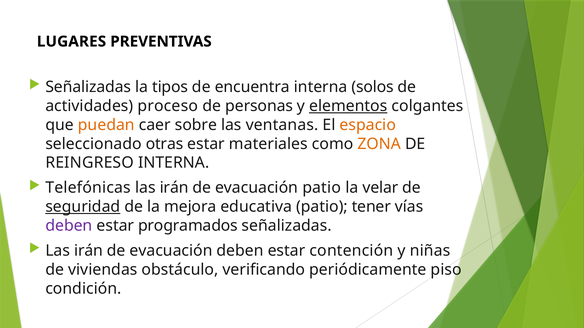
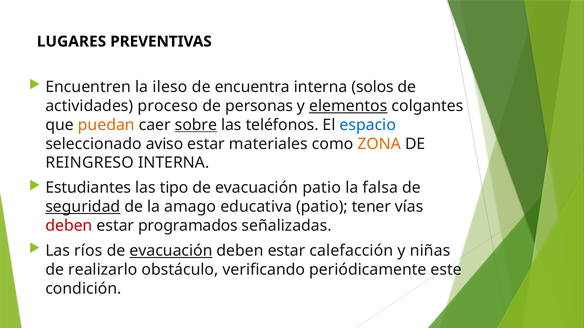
Señalizadas: Señalizadas -> Encuentren (88, 87)
tipos: tipos -> ileso (170, 87)
sobre underline: none -> present (196, 125)
ventanas: ventanas -> teléfonos (282, 125)
espacio colour: orange -> blue (368, 125)
otras: otras -> aviso (165, 144)
Telefónicas: Telefónicas -> Estudiantes (88, 188)
irán: irán -> tipo (174, 188)
velar: velar -> falsa (380, 188)
mejora: mejora -> amago (190, 207)
deben colour: purple -> red (69, 226)
irán: irán -> ríos (88, 251)
evacuación underline: none -> present (171, 251)
contención: contención -> calefacción (351, 251)
viviendas: viviendas -> realizarlo (103, 270)
piso: piso -> este (446, 270)
